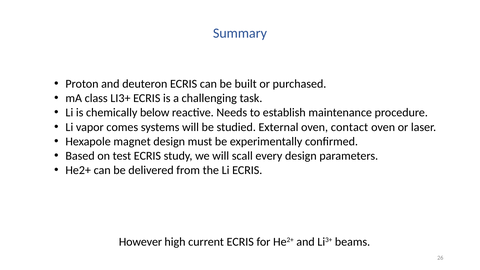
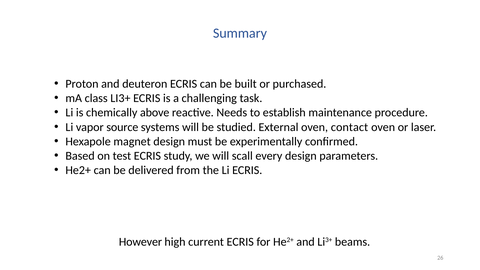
below: below -> above (155, 113)
comes: comes -> source (122, 127)
